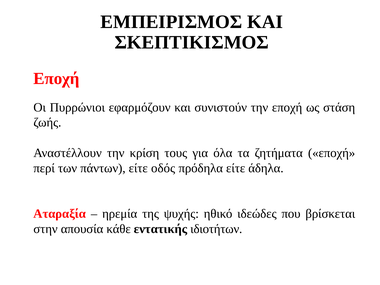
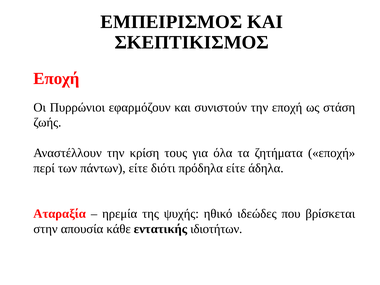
οδός: οδός -> διότι (163, 168)
